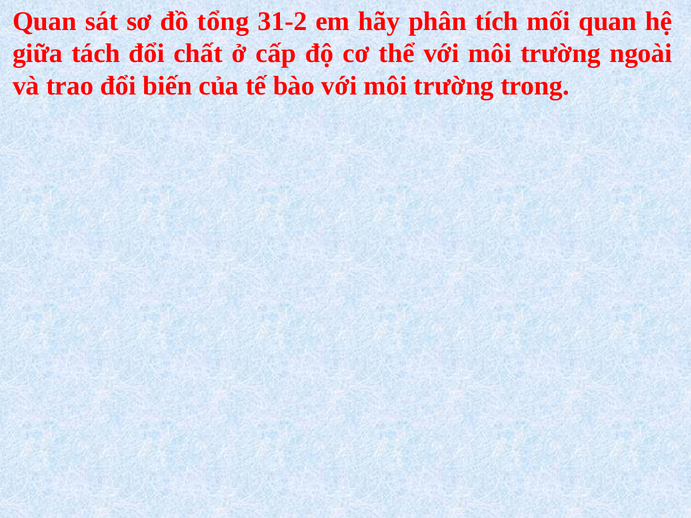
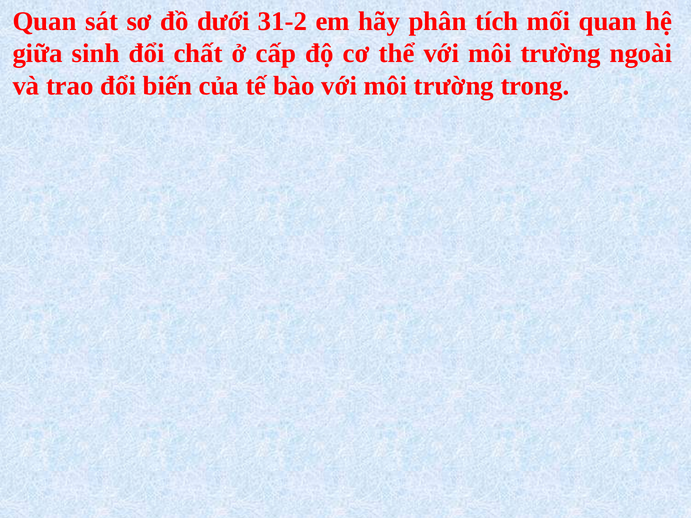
tổng: tổng -> dưới (223, 21)
tách: tách -> sinh (96, 54)
